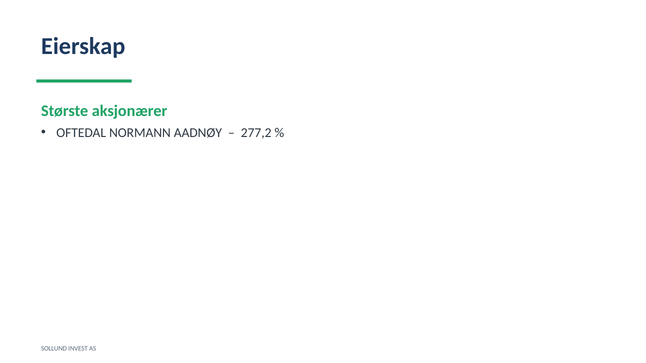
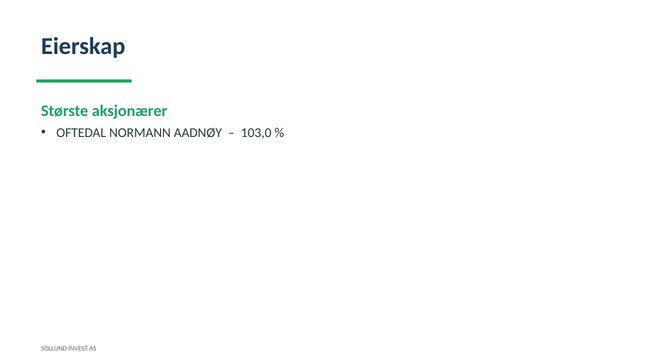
277,2: 277,2 -> 103,0 (256, 133)
